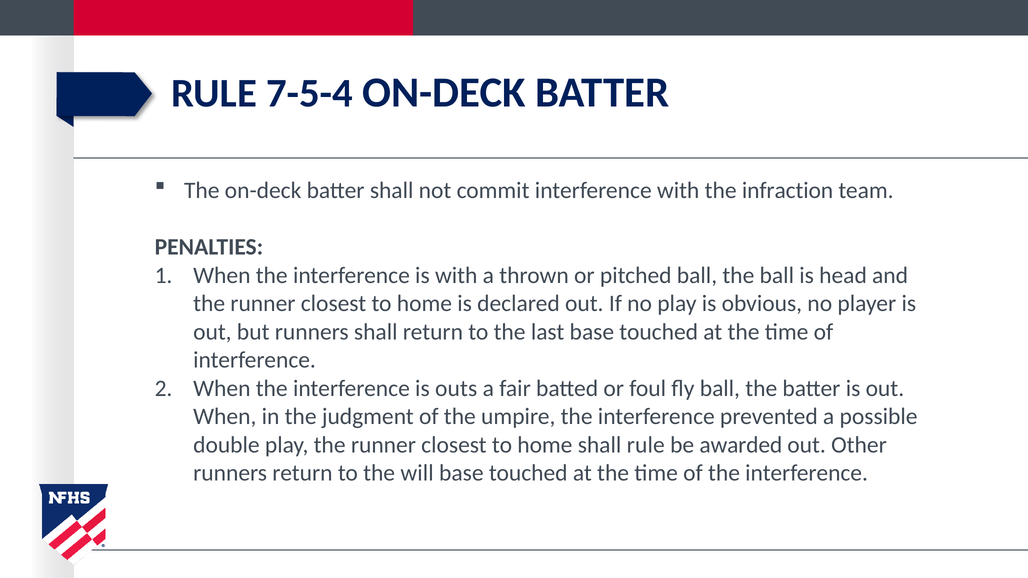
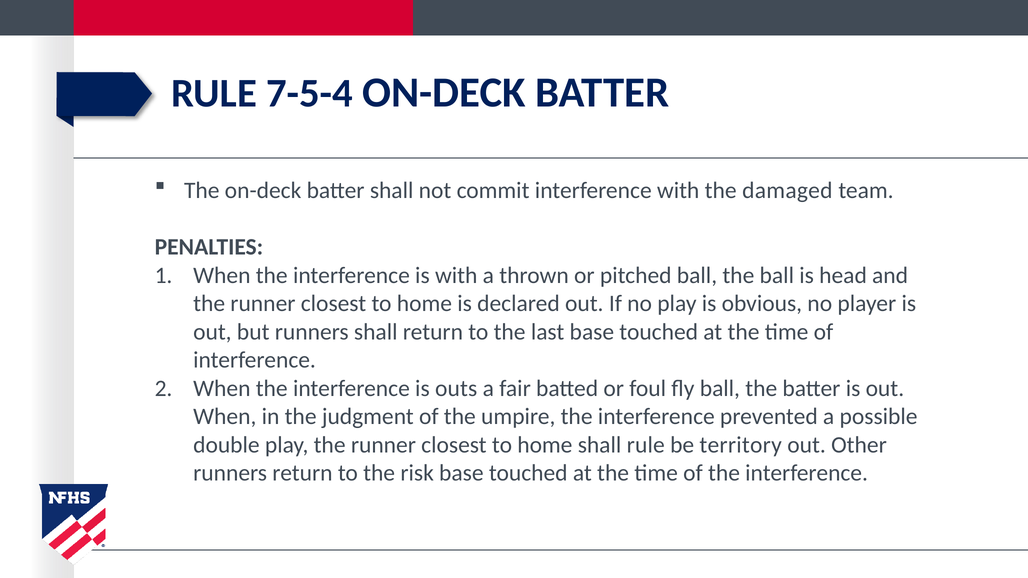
infraction: infraction -> damaged (787, 191)
awarded: awarded -> territory (741, 445)
will: will -> risk (417, 473)
